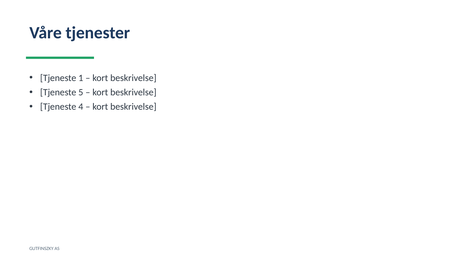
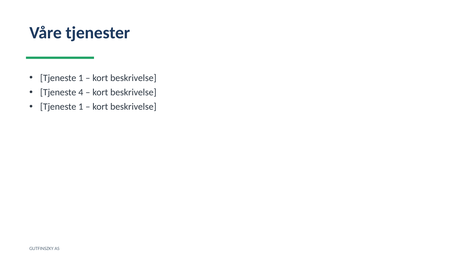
5: 5 -> 4 (81, 92)
4: 4 -> 1 (81, 107)
